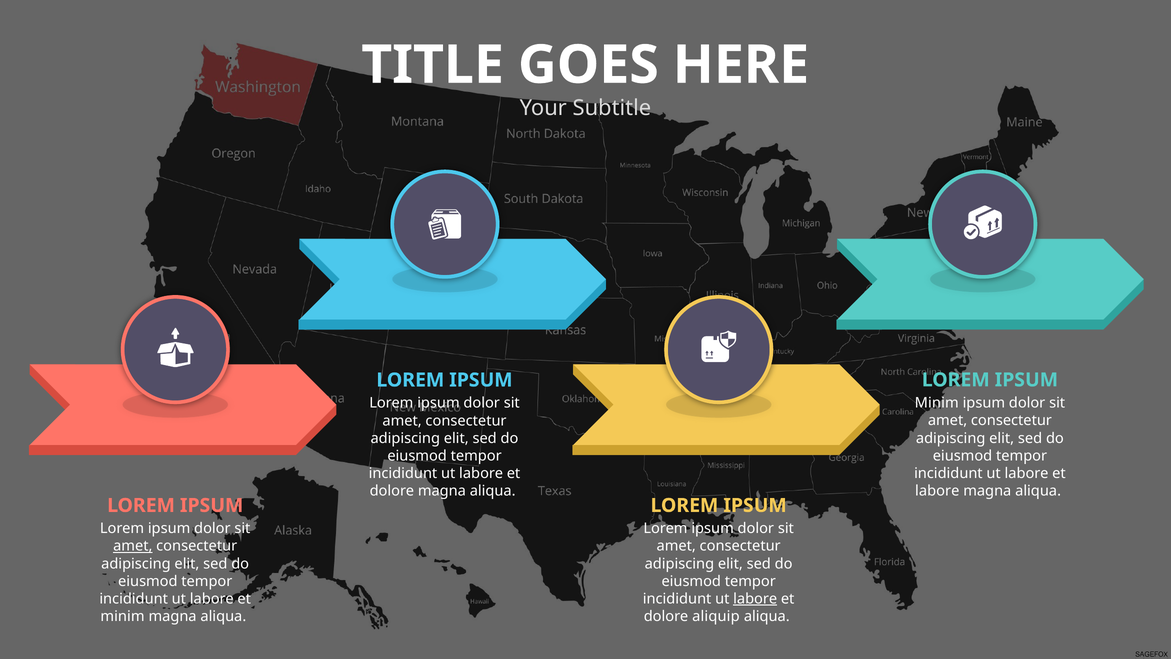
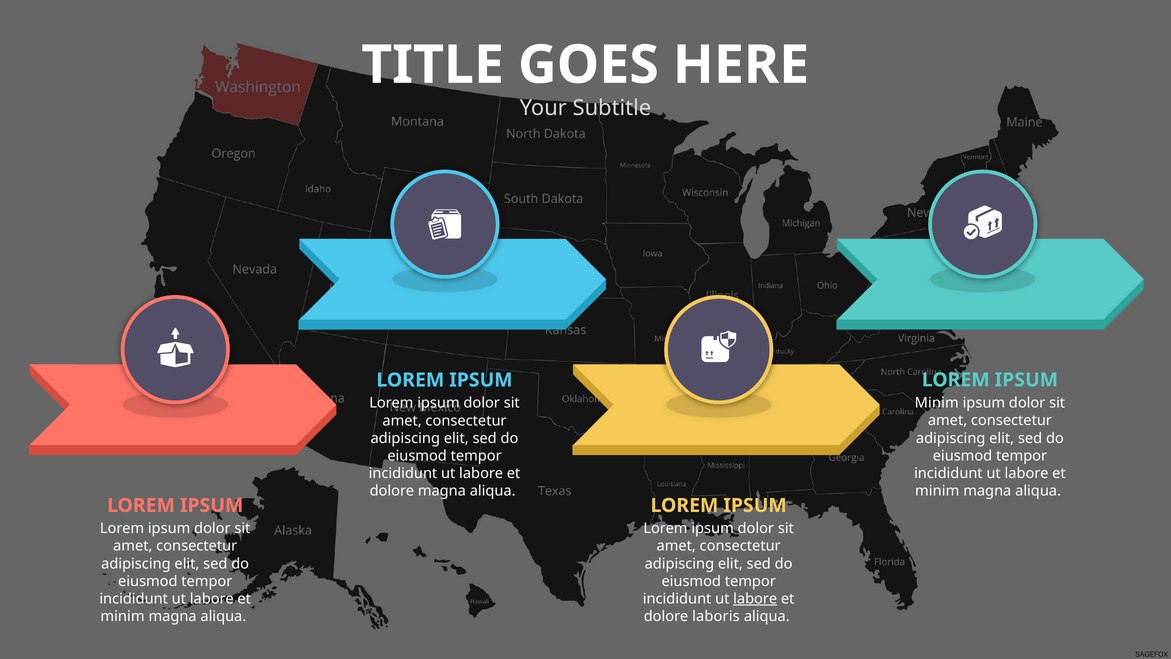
labore: labore -> minim (937, 491)
amet underline: present -> none (133, 546)
aliquip: aliquip -> laboris (716, 616)
